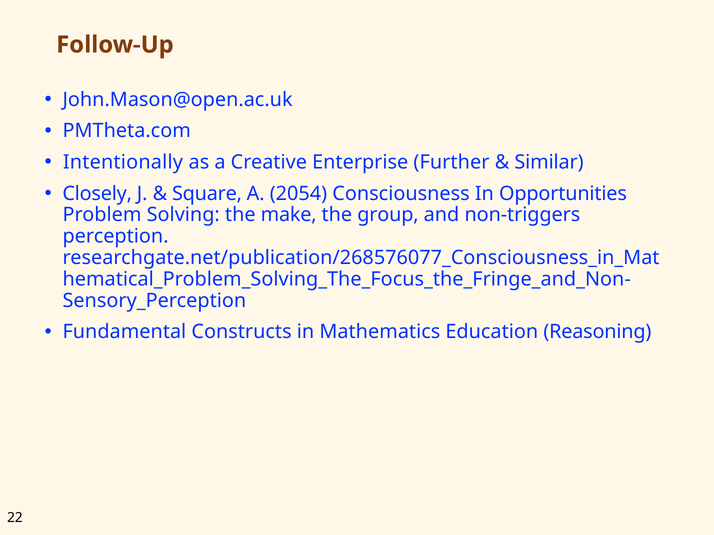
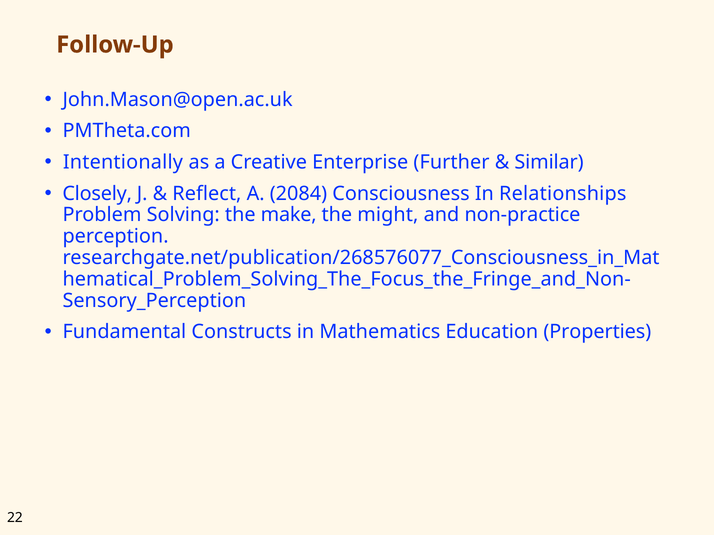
Square: Square -> Reflect (207, 194)
2054: 2054 -> 2084 (298, 194)
Opportunities: Opportunities -> Relationships (563, 194)
group: group -> might (388, 215)
non-triggers: non-triggers -> non-practice (522, 215)
Reasoning: Reasoning -> Properties (597, 332)
